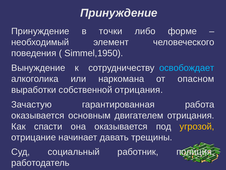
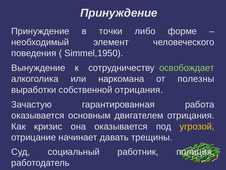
освобождает colour: light blue -> light green (187, 68)
опасном: опасном -> полезны (196, 79)
спасти: спасти -> кризис (48, 126)
